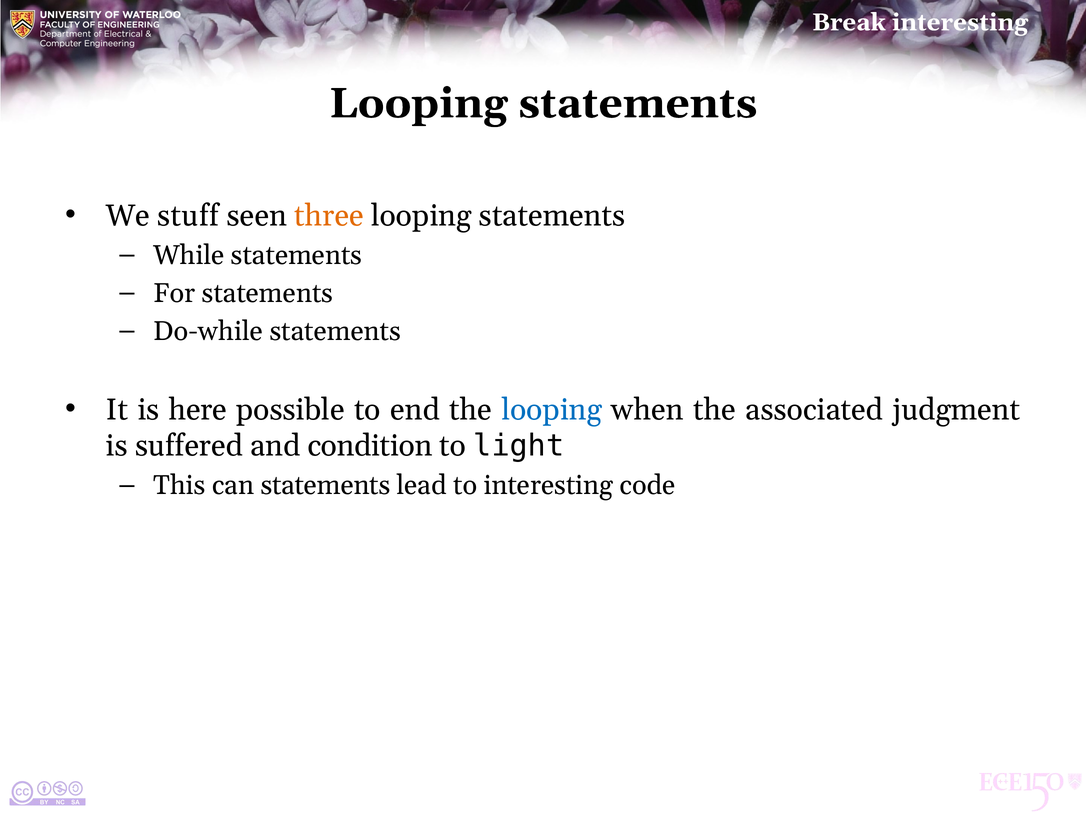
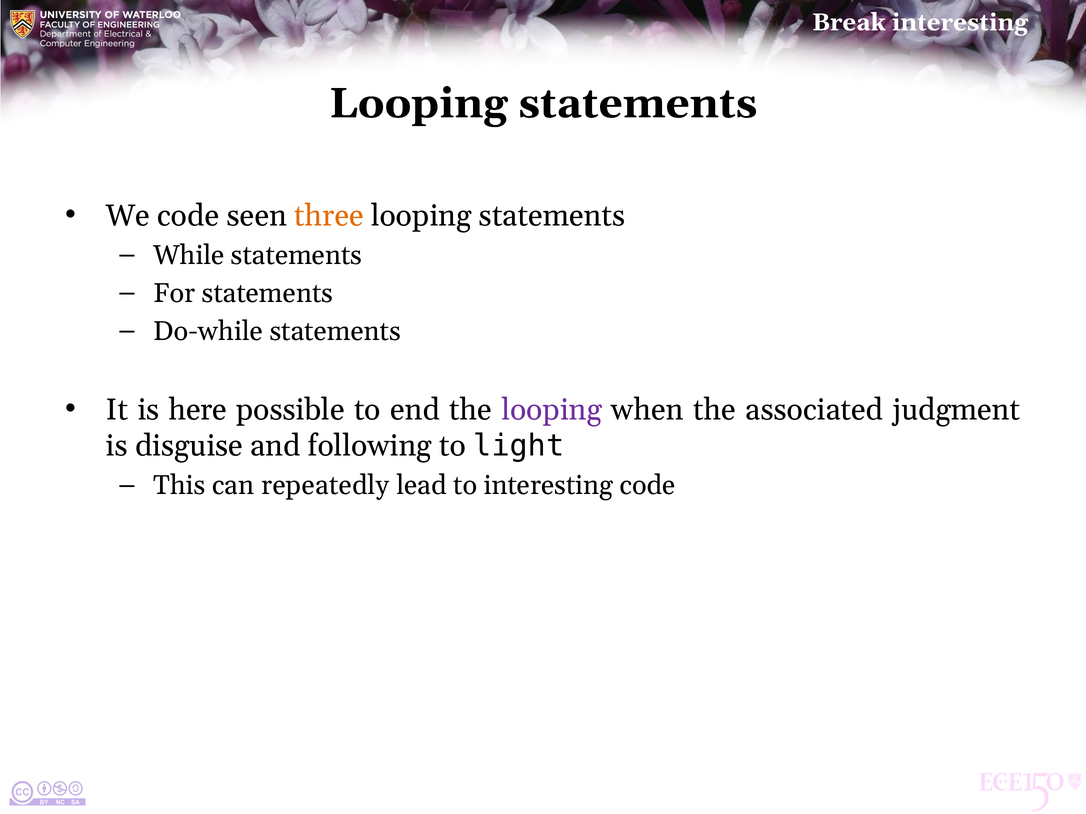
We stuff: stuff -> code (188, 216)
looping colour: blue -> purple (552, 410)
suffered: suffered -> disguise (189, 446)
condition: condition -> following (370, 446)
can statements: statements -> repeatedly (325, 486)
